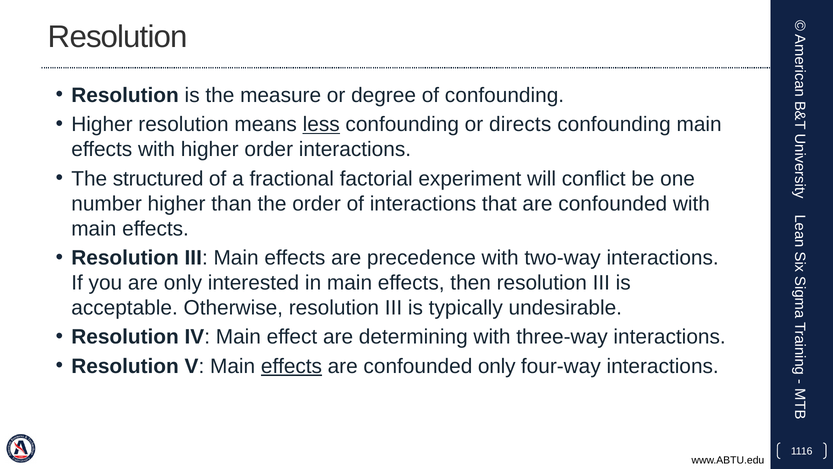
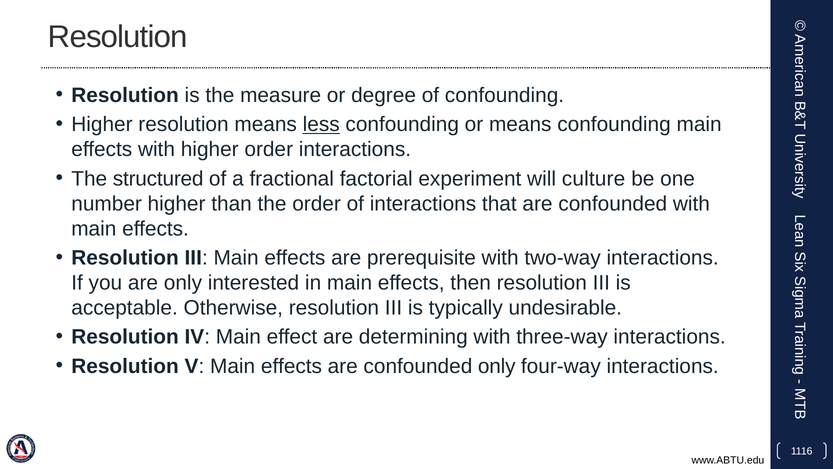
or directs: directs -> means (520, 124)
conflict: conflict -> culture (594, 178)
precedence: precedence -> prerequisite (421, 258)
effects underline: present -> none (291, 366)
